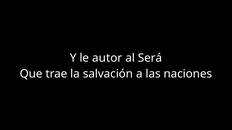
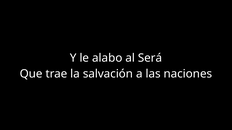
autor: autor -> alabo (107, 58)
